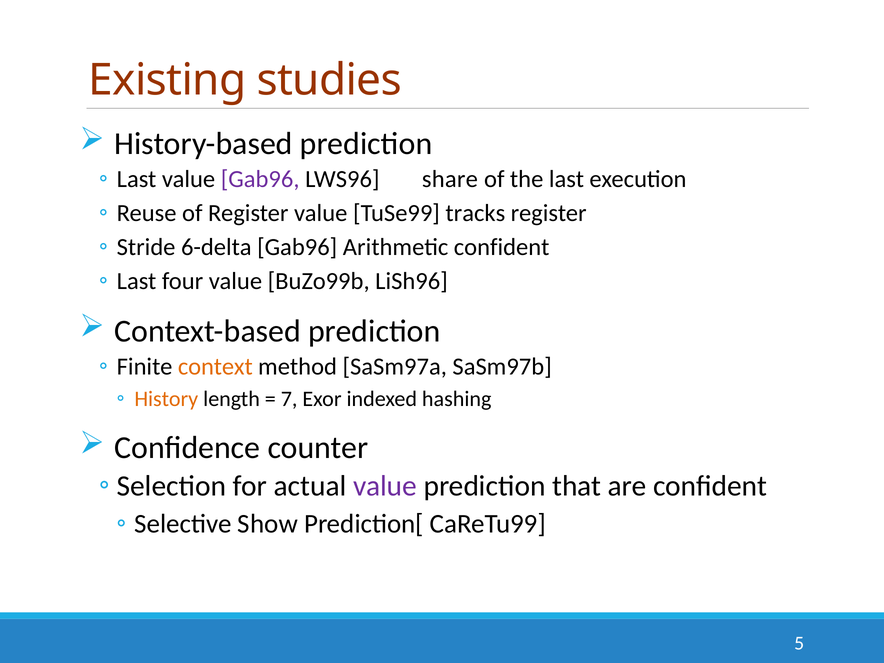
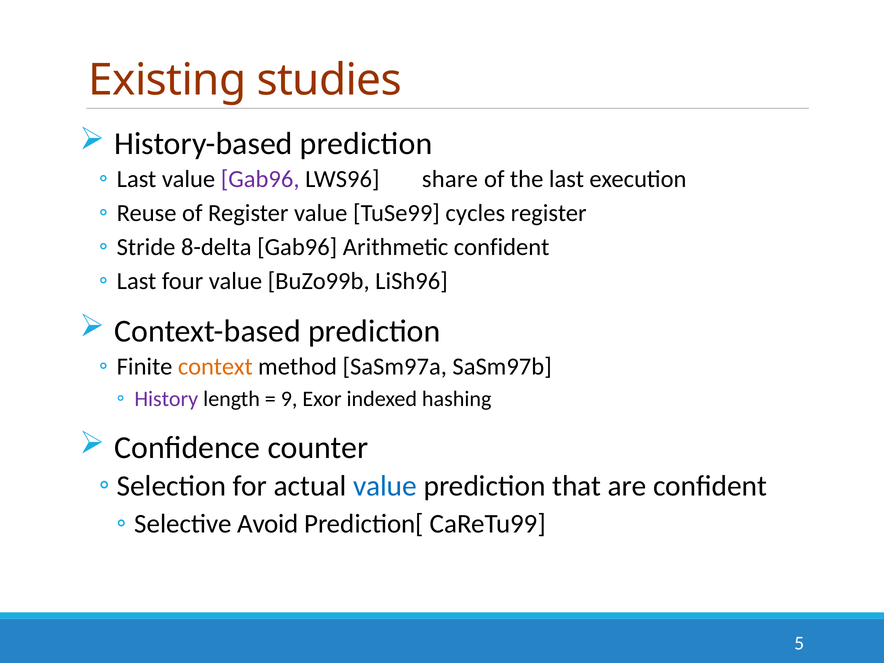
tracks: tracks -> cycles (475, 213)
6-delta: 6-delta -> 8-delta (216, 247)
History colour: orange -> purple (166, 399)
7: 7 -> 9 (289, 399)
value colour: purple -> blue (385, 486)
Show: Show -> Avoid (268, 524)
